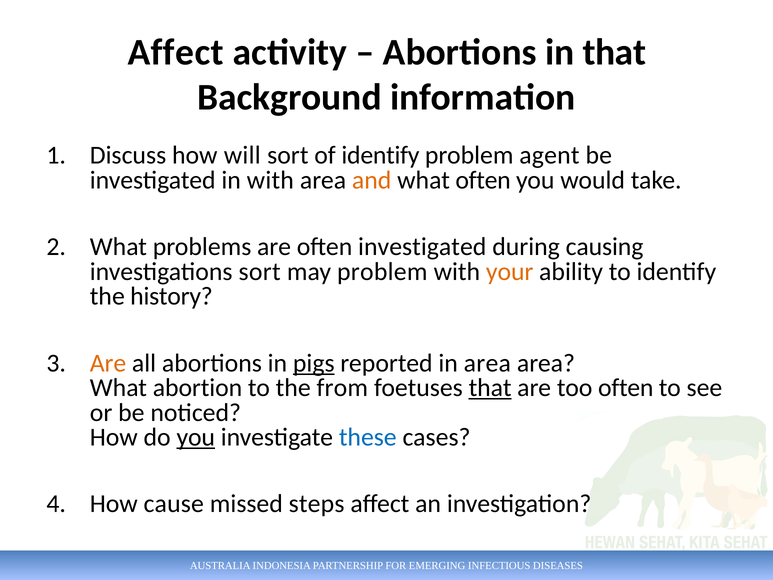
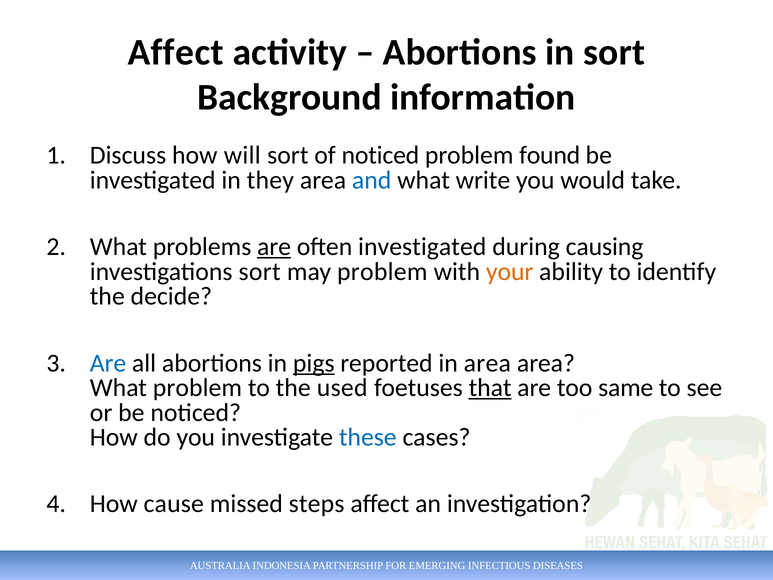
in that: that -> sort (614, 52)
of identify: identify -> noticed (380, 155)
agent: agent -> found (550, 155)
in with: with -> they (270, 180)
and colour: orange -> blue (372, 180)
what often: often -> write (483, 180)
are underline: none -> present (274, 247)
history: history -> decide (171, 296)
Are colour: orange -> blue (108, 363)
What abortion: abortion -> problem (197, 388)
from: from -> used (342, 388)
too often: often -> same (626, 388)
you underline: present -> none (196, 437)
